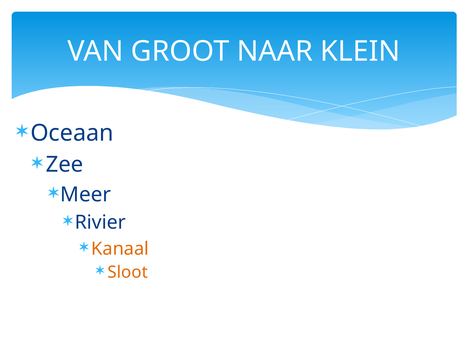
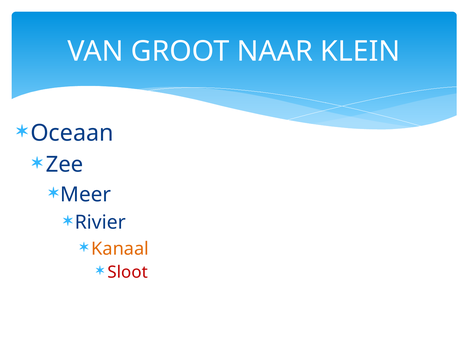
Sloot colour: orange -> red (128, 272)
